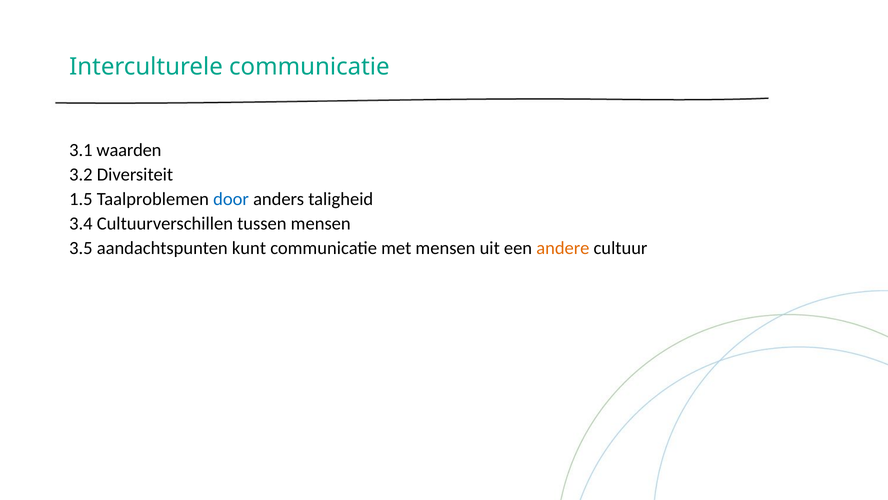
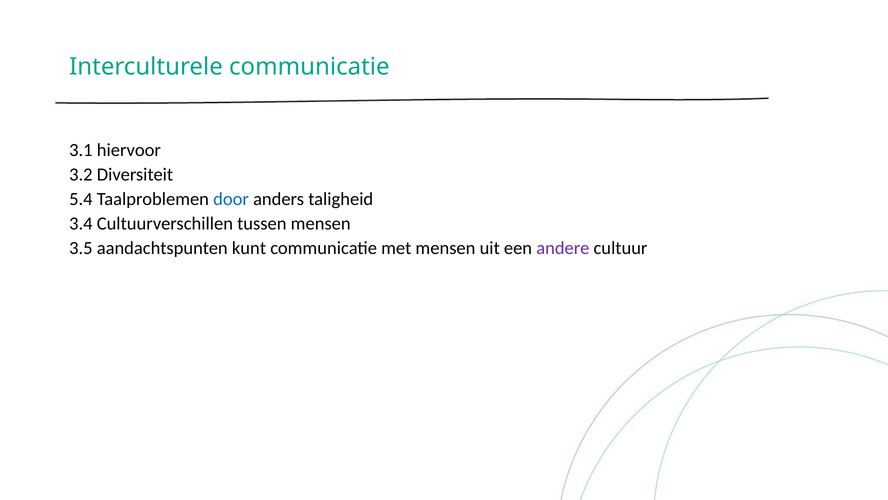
waarden: waarden -> hiervoor (129, 150)
1.5: 1.5 -> 5.4 (81, 199)
andere colour: orange -> purple (563, 248)
